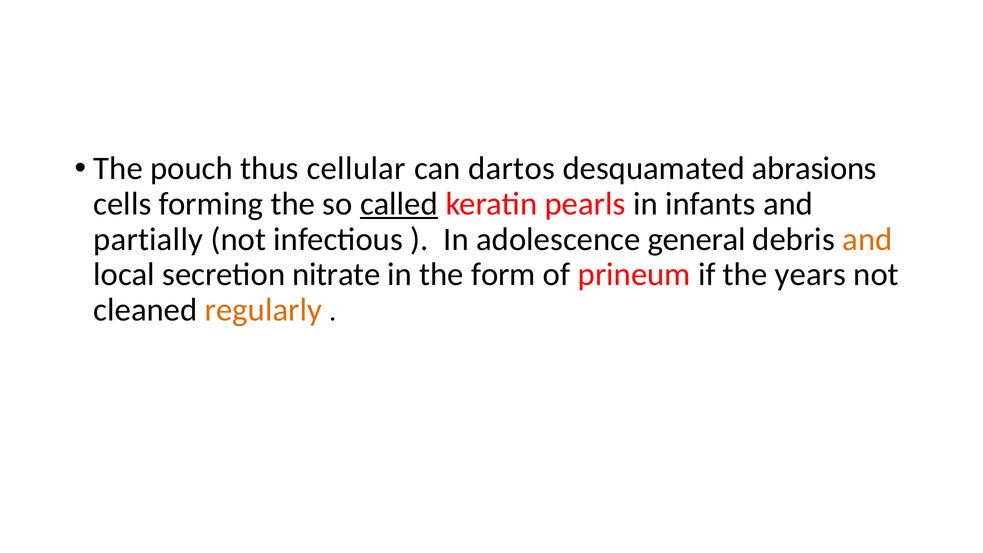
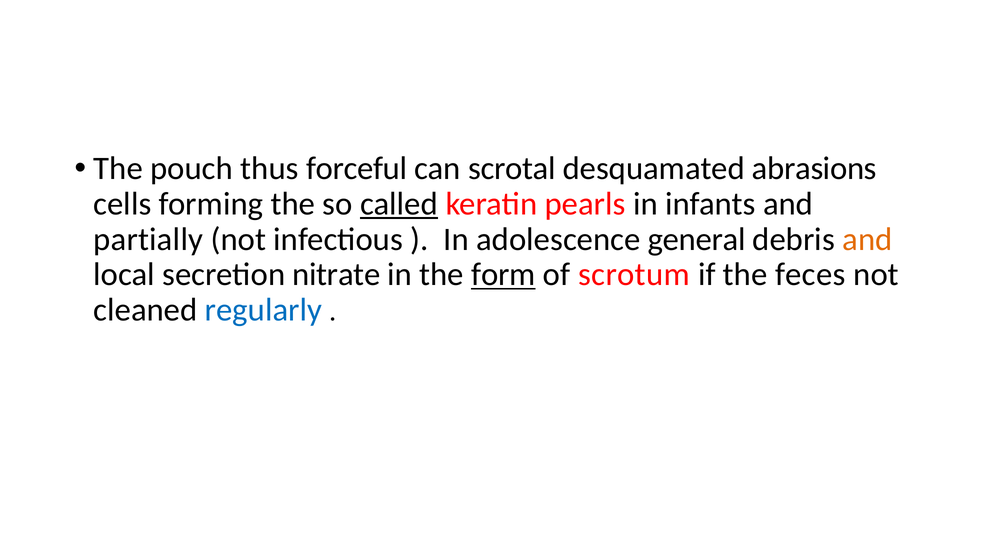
cellular: cellular -> forceful (357, 168)
dartos: dartos -> scrotal (512, 168)
form underline: none -> present (503, 275)
prineum: prineum -> scrotum (634, 275)
years: years -> feces (810, 275)
regularly colour: orange -> blue (263, 310)
